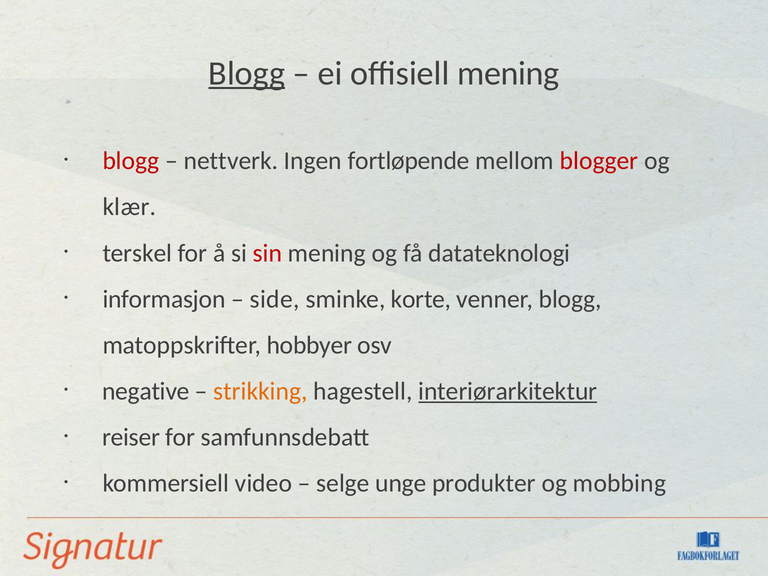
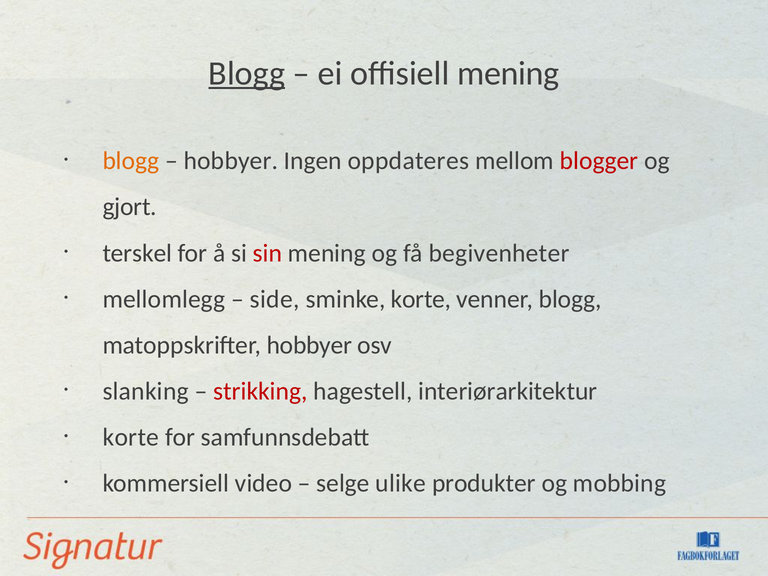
blogg colour: red -> orange (131, 161)
nettverk: nettverk -> hobbyer (231, 161)
fortløpende: fortløpende -> oppdateres (408, 161)
klær: klær -> gjort (130, 207)
datateknologi: datateknologi -> begivenheter (499, 253)
informasjon: informasjon -> mellomlegg (164, 299)
negative: negative -> slanking (146, 391)
strikking colour: orange -> red (260, 391)
interiørarkitektur underline: present -> none (508, 391)
reiser: reiser -> korte (131, 437)
unge: unge -> ulike (401, 484)
